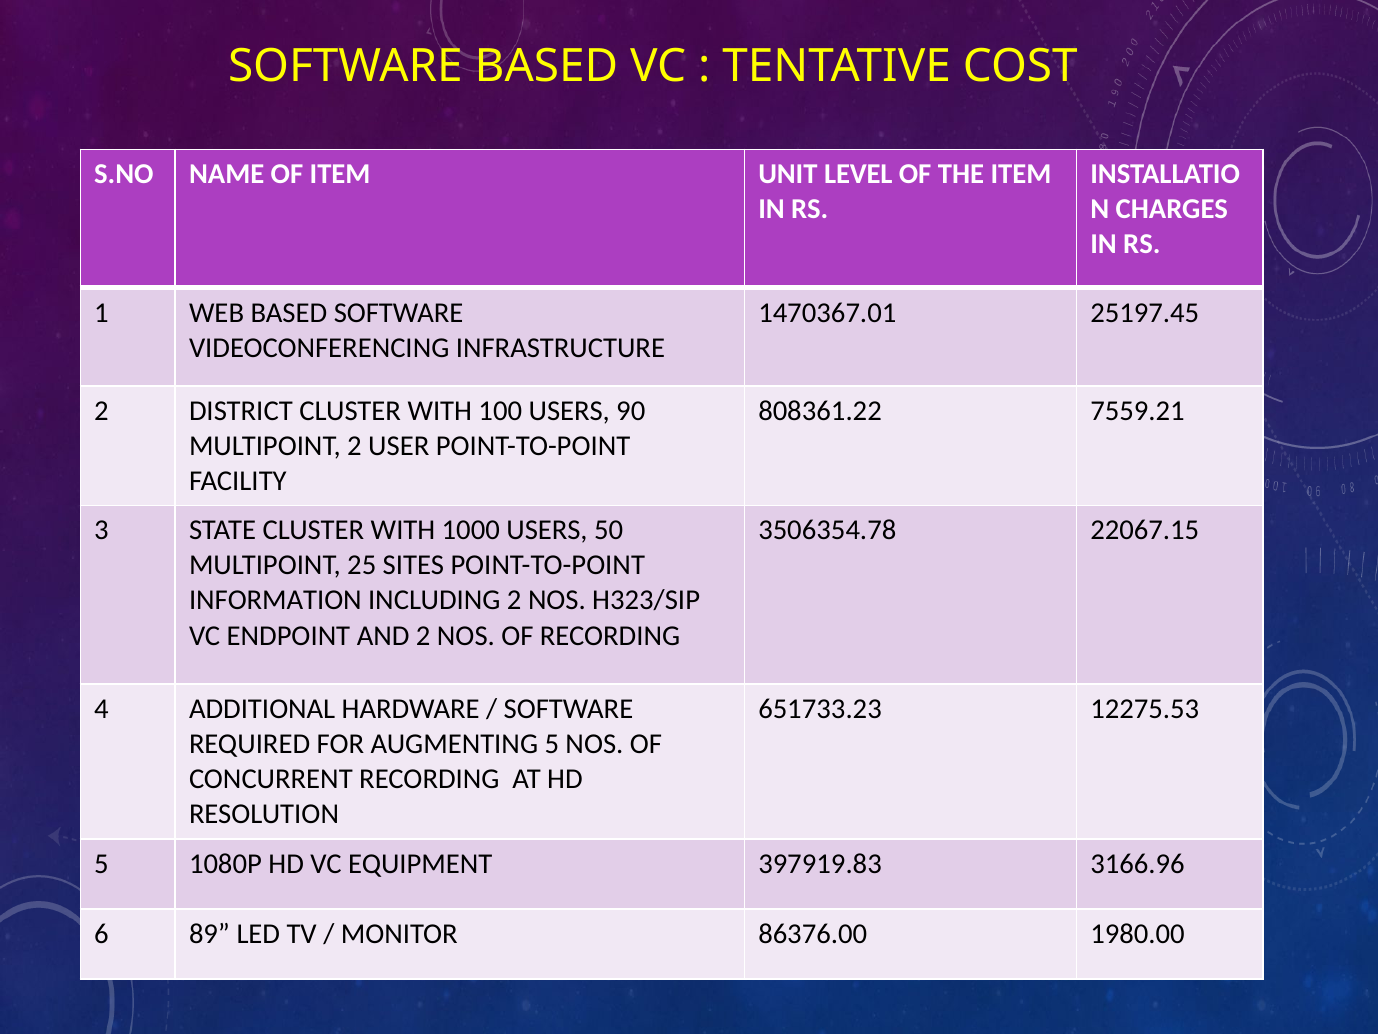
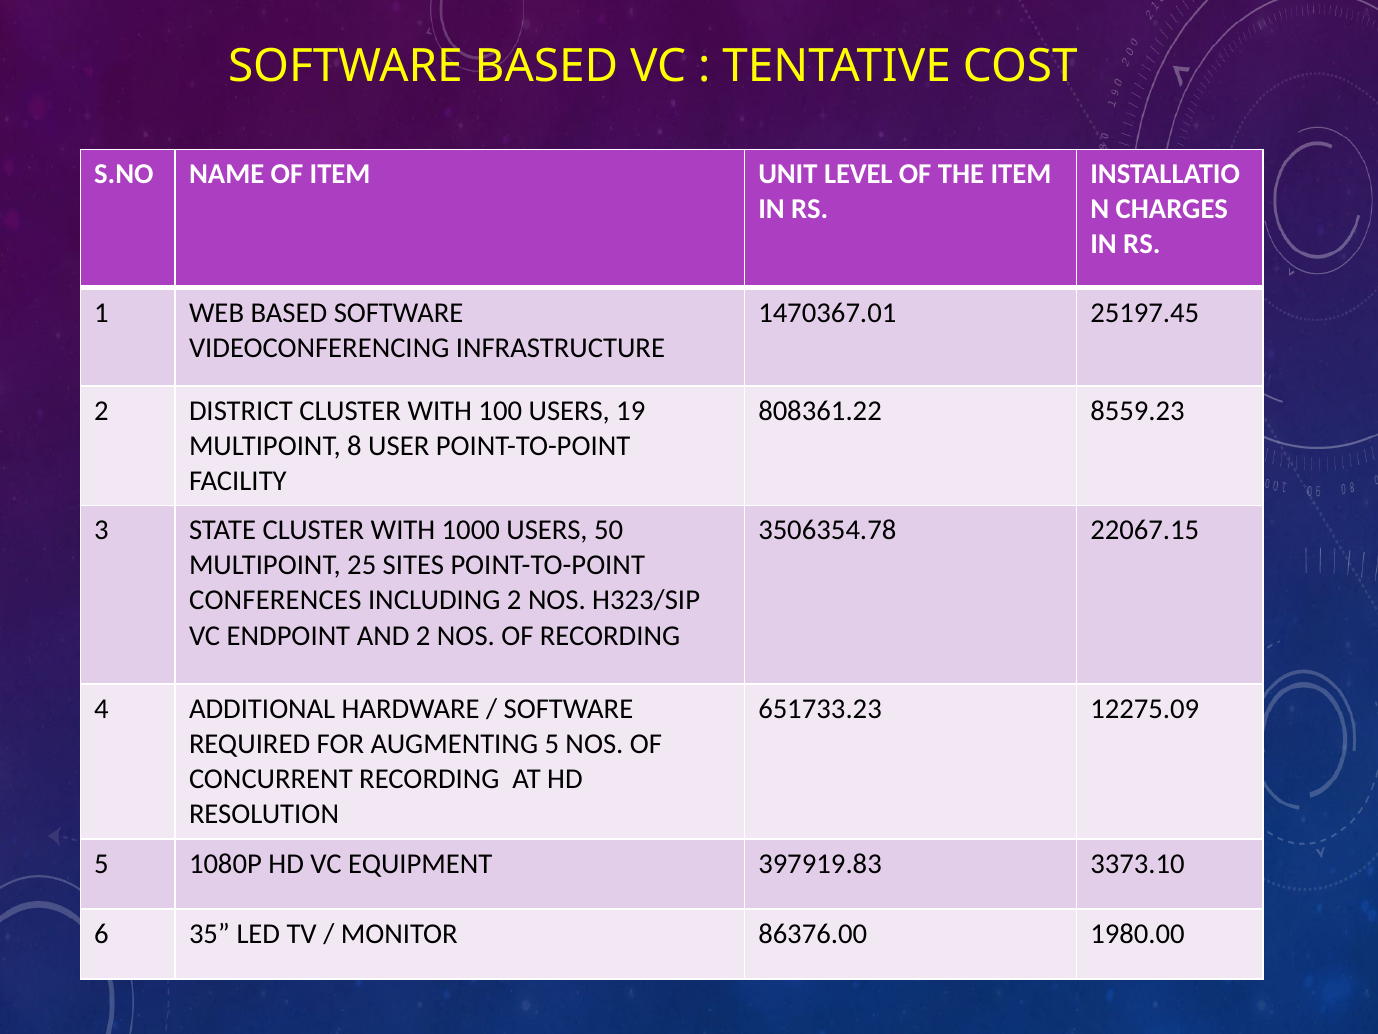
90: 90 -> 19 (631, 411)
7559.21: 7559.21 -> 8559.23 (1138, 411)
MULTIPOINT 2: 2 -> 8 (354, 446)
INFORMATION: INFORMATION -> CONFERENCES (275, 600)
12275.53: 12275.53 -> 12275.09 (1145, 709)
3166.96: 3166.96 -> 3373.10 (1138, 863)
89: 89 -> 35 (209, 933)
